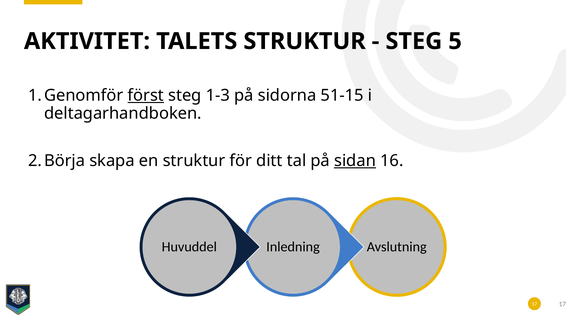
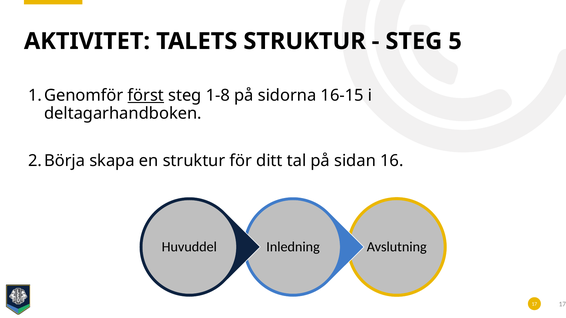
1-3: 1-3 -> 1-8 (218, 96)
51-15: 51-15 -> 16-15 (342, 96)
sidan underline: present -> none (355, 161)
